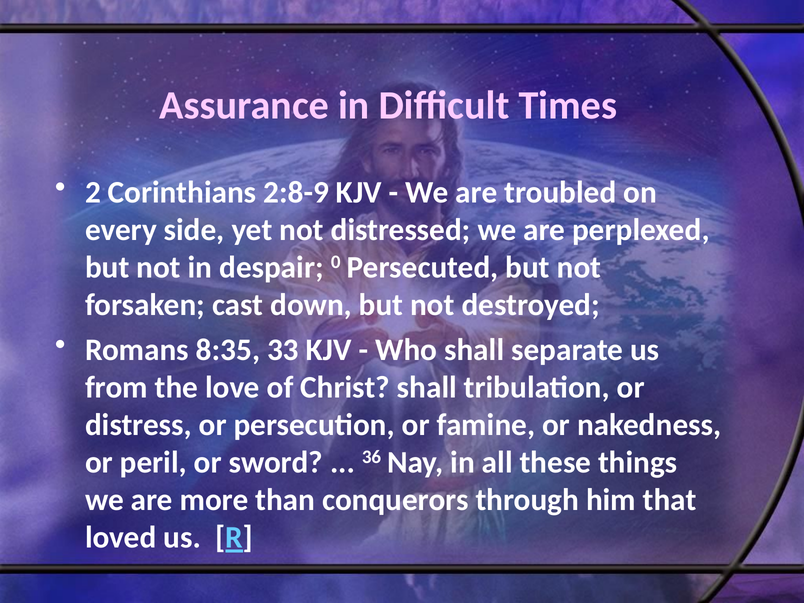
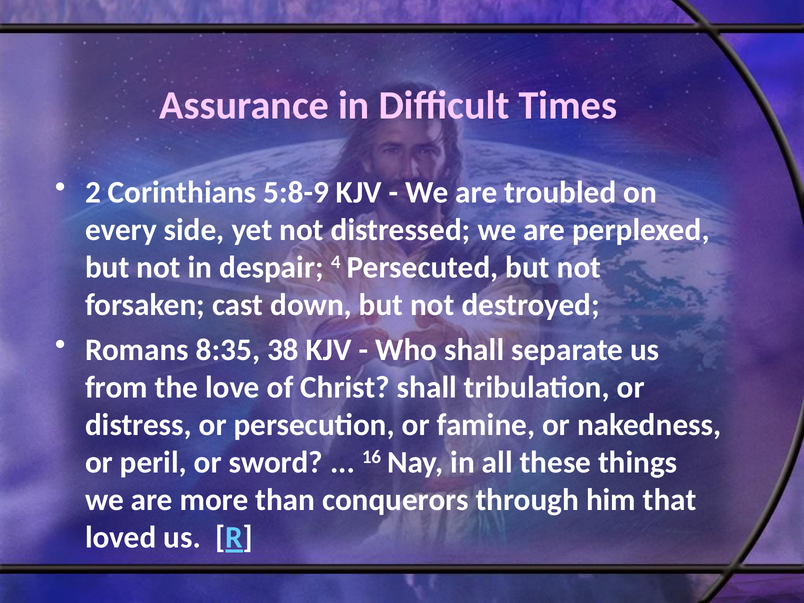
2:8-9: 2:8-9 -> 5:8-9 (296, 192)
0: 0 -> 4 (336, 262)
33: 33 -> 38 (283, 350)
36: 36 -> 16 (371, 457)
